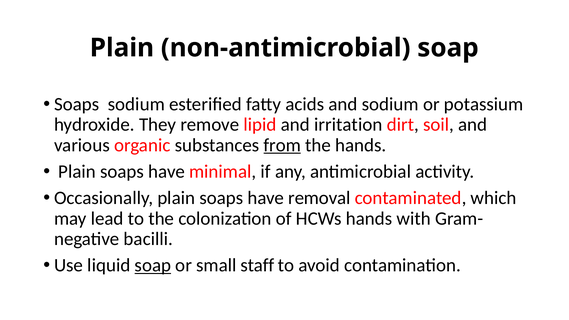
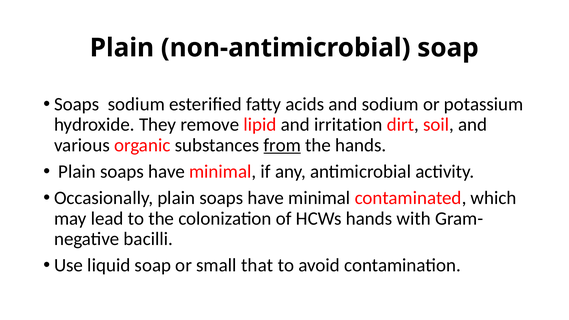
removal: removal -> minimal (319, 198)
soap underline: present -> none (153, 265)
staff: staff -> that (257, 265)
